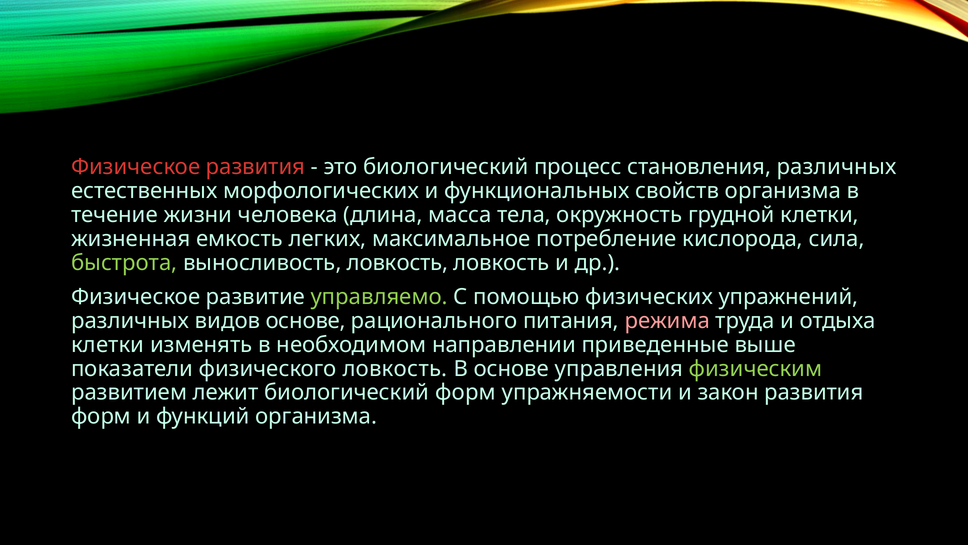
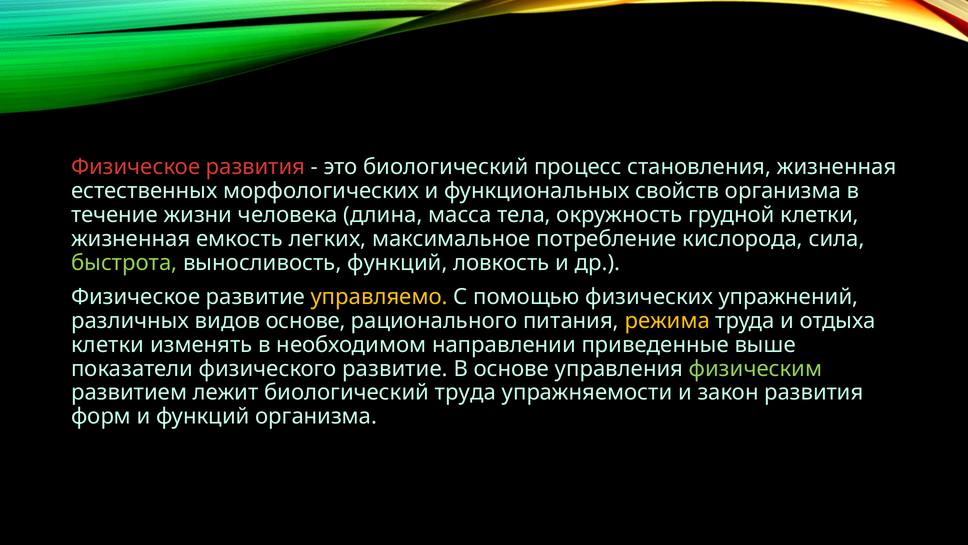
становления различных: различных -> жизненная (837, 167)
выносливость ловкость: ловкость -> функций (397, 262)
управляемо colour: light green -> yellow (379, 296)
режима colour: pink -> yellow (667, 320)
физического ловкость: ловкость -> развитие (395, 368)
биологический форм: форм -> труда (465, 392)
